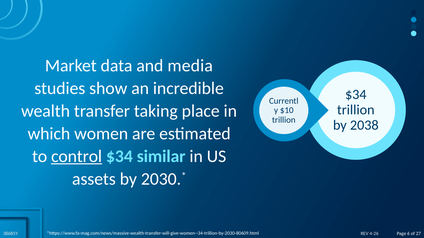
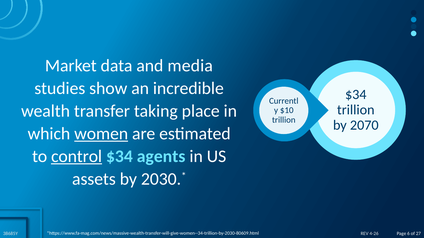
2038: 2038 -> 2070 (364, 125)
women underline: none -> present (101, 134)
similar: similar -> agents (161, 157)
